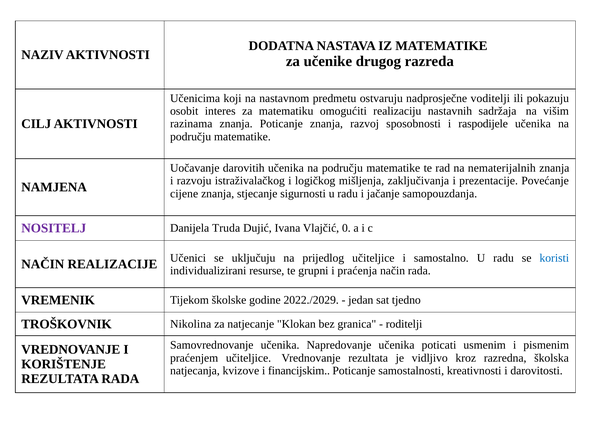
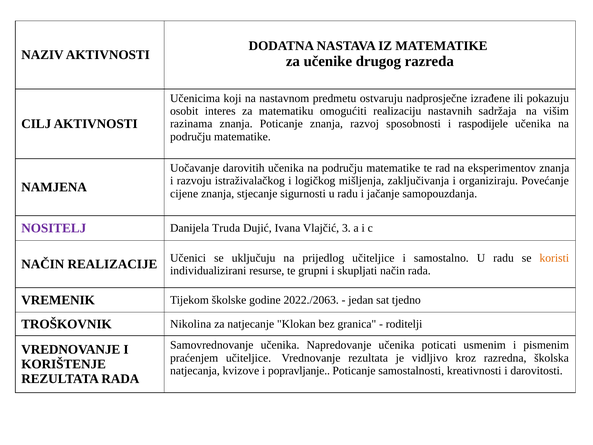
voditelji: voditelji -> izrađene (490, 98)
nematerijalnih: nematerijalnih -> eksperimentov (502, 168)
prezentacije: prezentacije -> organiziraju (489, 181)
0: 0 -> 3 (346, 228)
koristi colour: blue -> orange (554, 258)
praćenja: praćenja -> skupljati (357, 270)
2022./2029: 2022./2029 -> 2022./2063 (311, 300)
financijskim: financijskim -> popravljanje (299, 370)
